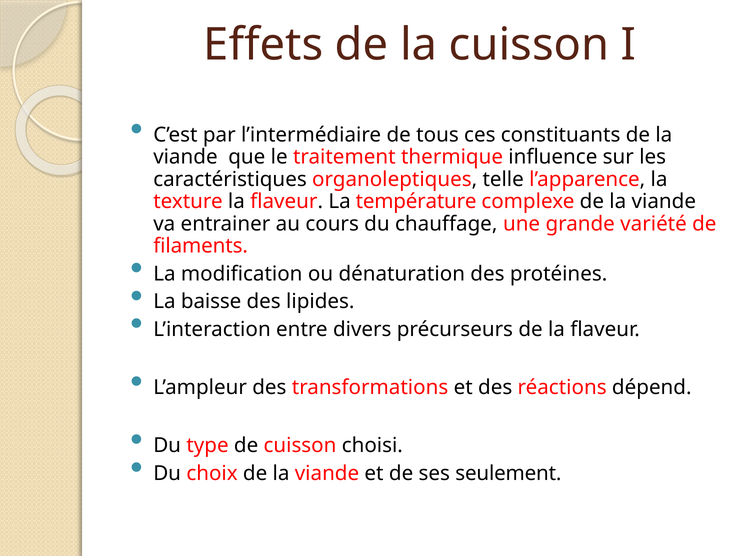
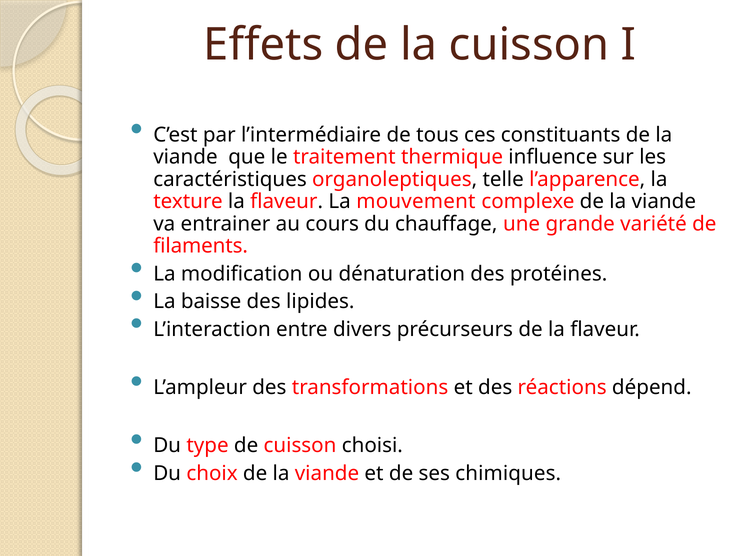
température: température -> mouvement (416, 201)
seulement: seulement -> chimiques (508, 473)
